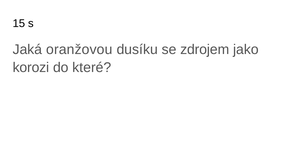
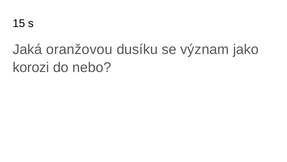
zdrojem: zdrojem -> význam (205, 49)
které: které -> nebo (92, 67)
